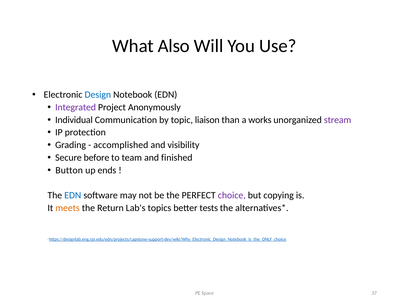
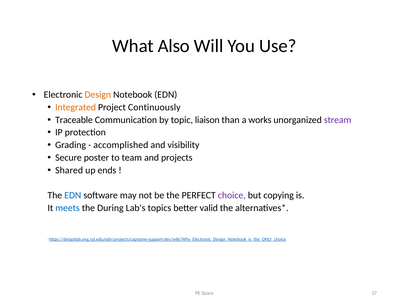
Design colour: blue -> orange (98, 95)
Integrated colour: purple -> orange (76, 107)
Anonymously: Anonymously -> Continuously (154, 107)
Individual: Individual -> Traceable (74, 120)
before: before -> poster (96, 157)
finished: finished -> projects (177, 157)
Button: Button -> Shared (69, 170)
meets colour: orange -> blue (68, 208)
Return: Return -> During (110, 208)
tests: tests -> valid (209, 208)
